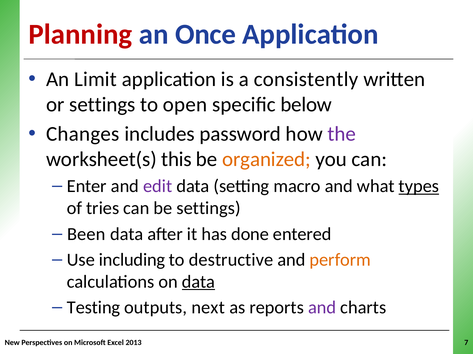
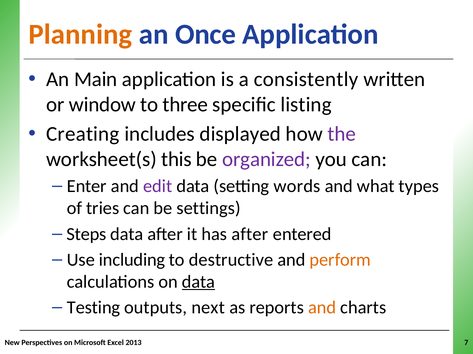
Planning colour: red -> orange (80, 34)
Limit: Limit -> Main (96, 80)
or settings: settings -> window (102, 105)
open: open -> three (185, 105)
below: below -> listing (306, 105)
Changes: Changes -> Creating (83, 134)
password: password -> displayed (240, 134)
organized colour: orange -> purple (266, 159)
macro: macro -> words (297, 187)
types underline: present -> none (419, 187)
Been: Been -> Steps (87, 234)
has done: done -> after (250, 234)
and colour: purple -> orange (322, 308)
